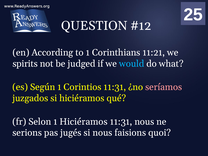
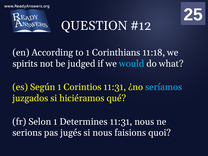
11:21: 11:21 -> 11:18 (154, 53)
seríamos colour: pink -> light blue (164, 87)
1 Hiciéramos: Hiciéramos -> Determines (84, 122)
